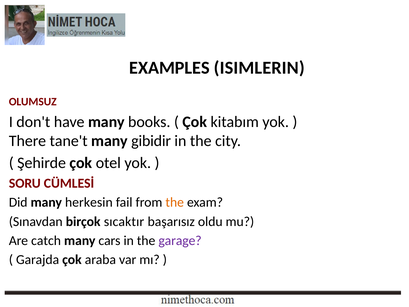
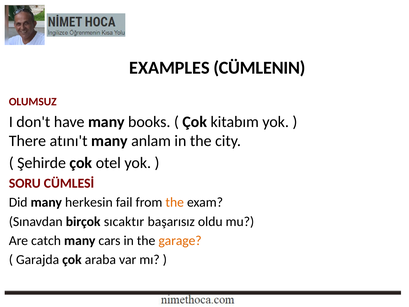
ISIMLERIN: ISIMLERIN -> CÜMLENIN (259, 68)
tane't: tane't -> atını't (69, 141)
gibidir: gibidir -> anlam (151, 141)
garage colour: purple -> orange (180, 240)
